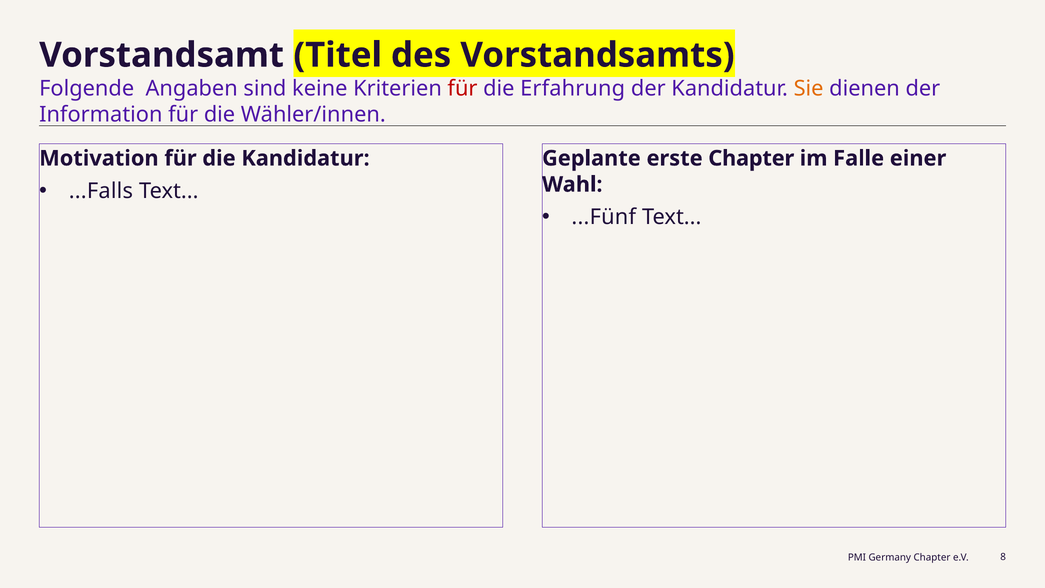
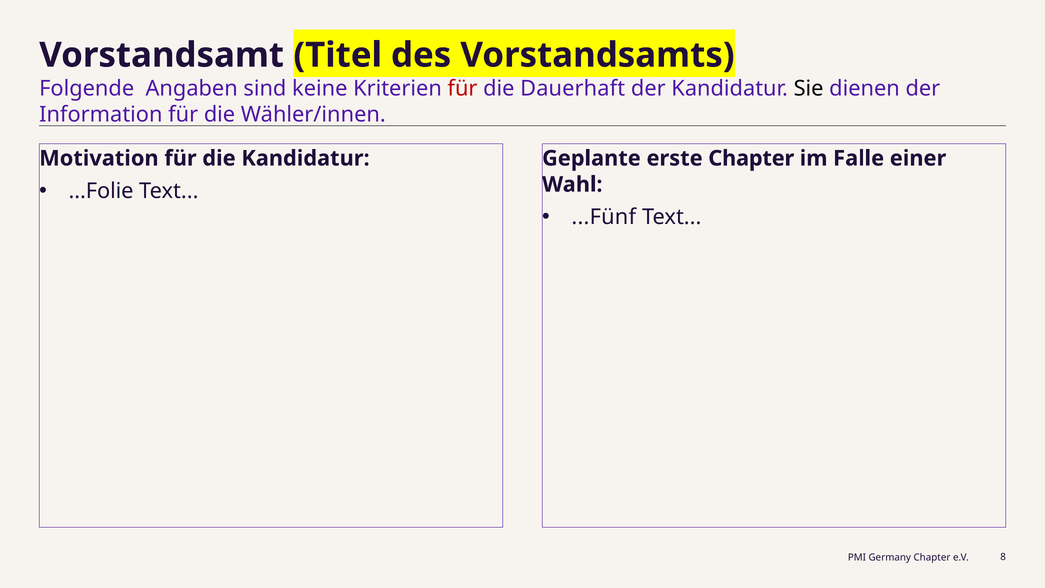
Erfahrung: Erfahrung -> Dauerhaft (573, 88)
Sie colour: orange -> black (809, 88)
...Falls: ...Falls -> ...Folie (101, 191)
